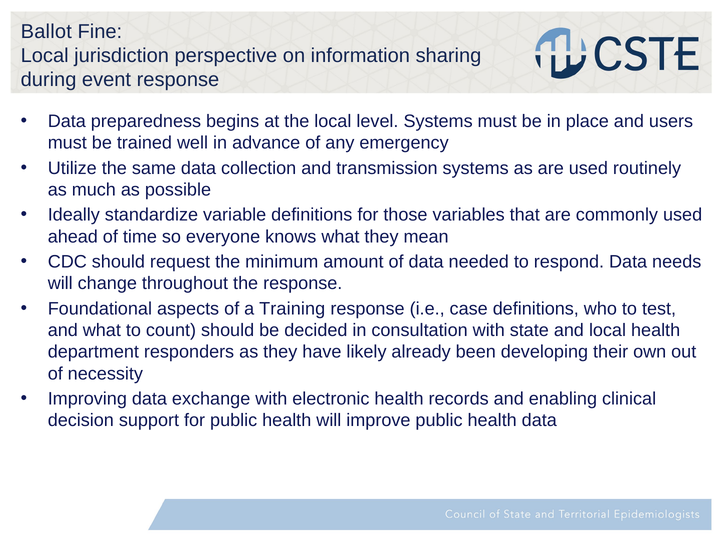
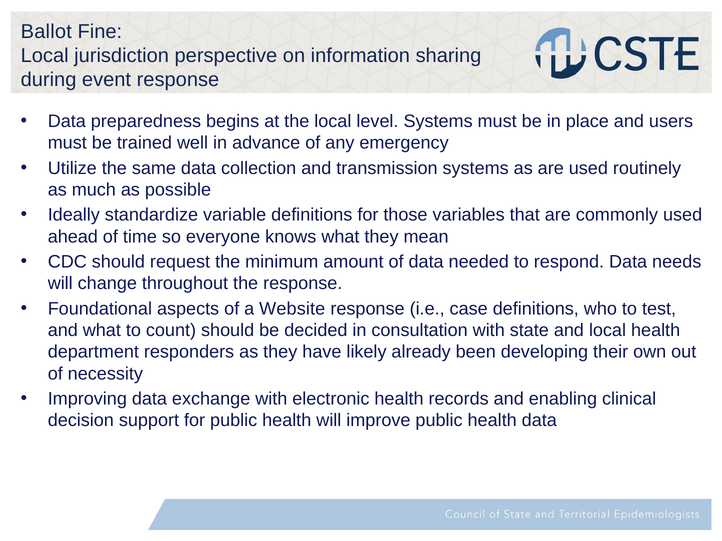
Training: Training -> Website (292, 309)
